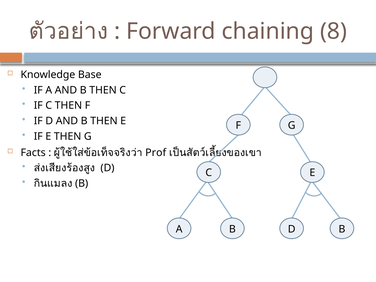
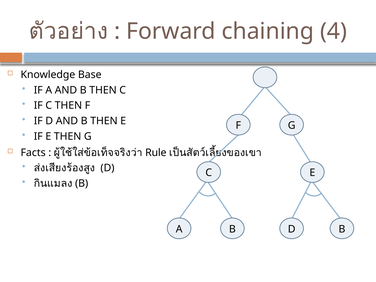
8: 8 -> 4 (333, 31)
Prof: Prof -> Rule (156, 153)
